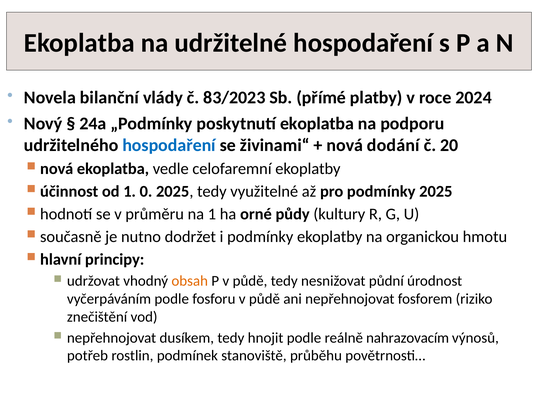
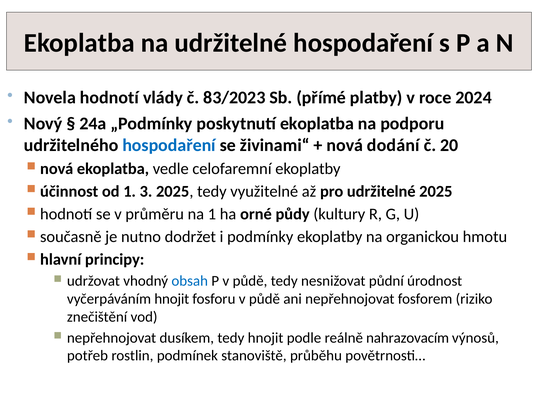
Novela bilanční: bilanční -> hodnotí (109, 98)
0: 0 -> 3 (146, 192)
pro podmínky: podmínky -> udržitelné (381, 192)
obsah colour: orange -> blue (190, 281)
vyčerpáváním podle: podle -> hnojit (172, 299)
